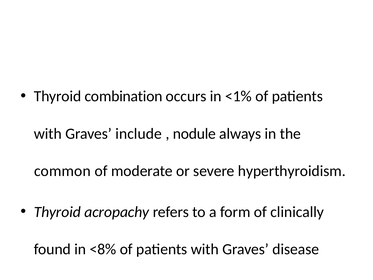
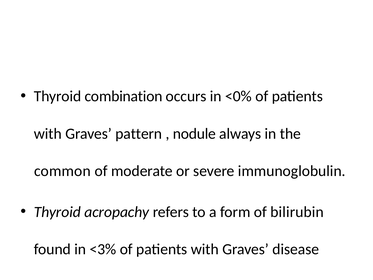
<1%: <1% -> <0% (238, 96)
include: include -> pattern (139, 133)
hyperthyroidism: hyperthyroidism -> immunoglobulin (292, 171)
clinically: clinically -> bilirubin (297, 212)
<8%: <8% -> <3% (103, 249)
